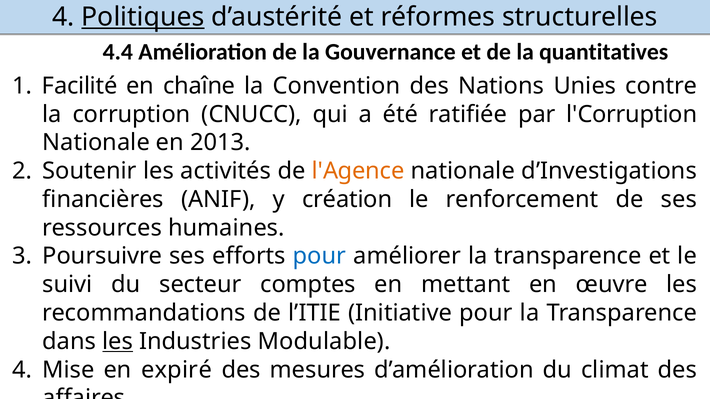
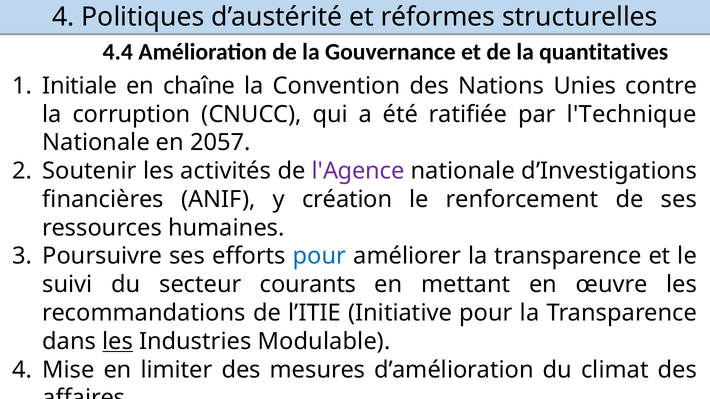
Politiques underline: present -> none (143, 17)
Facilité: Facilité -> Initiale (80, 86)
l'Corruption: l'Corruption -> l'Technique (632, 114)
2013: 2013 -> 2057 (220, 143)
l'Agence colour: orange -> purple (358, 171)
comptes: comptes -> courants (308, 285)
expiré: expiré -> limiter (177, 370)
